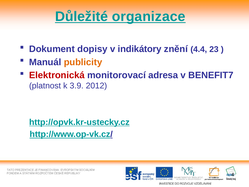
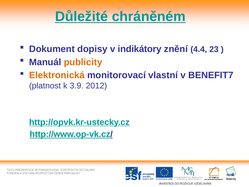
organizace: organizace -> chráněném (149, 17)
Elektronická colour: red -> orange (57, 75)
adresa: adresa -> vlastní (163, 75)
